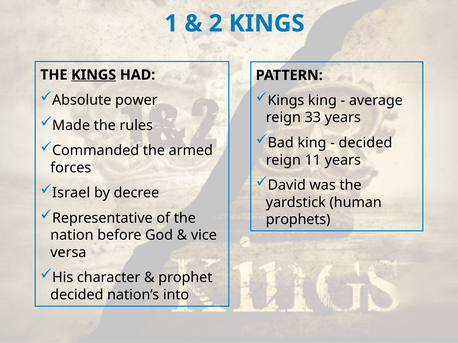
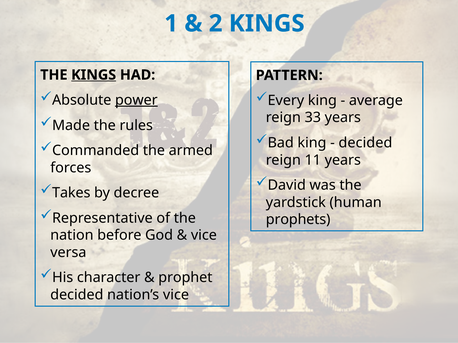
power underline: none -> present (136, 100)
Kings: Kings -> Every (286, 101)
Israel: Israel -> Takes (71, 193)
nation’s into: into -> vice (176, 295)
